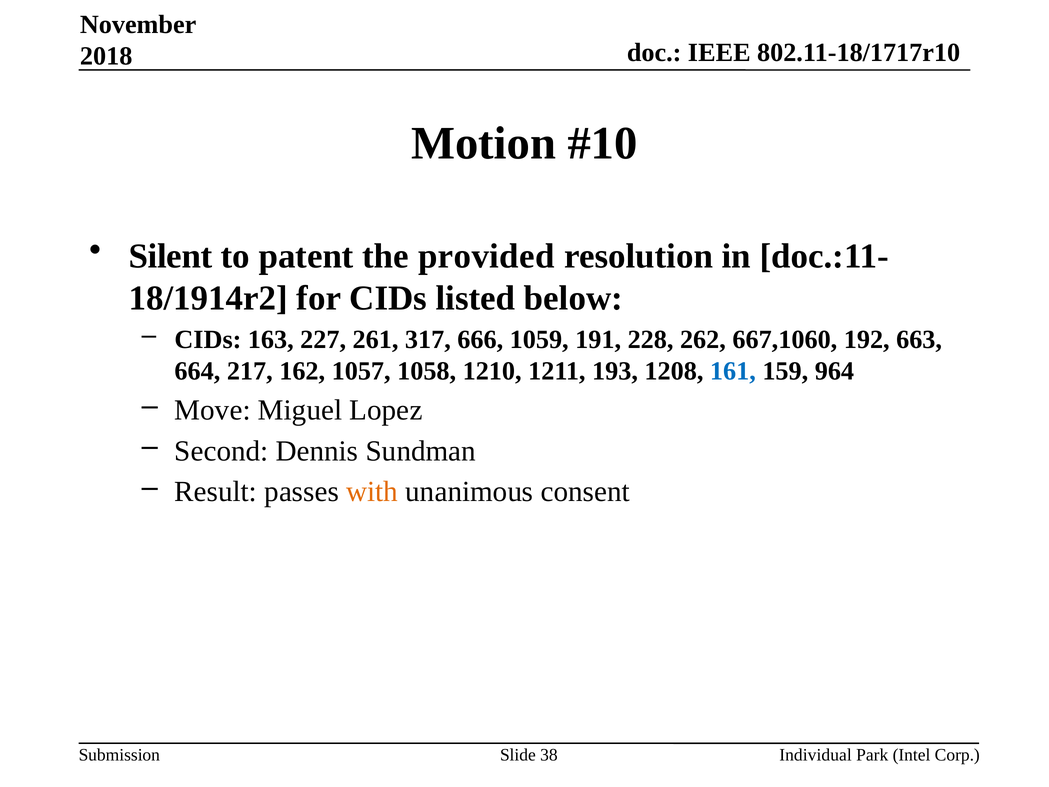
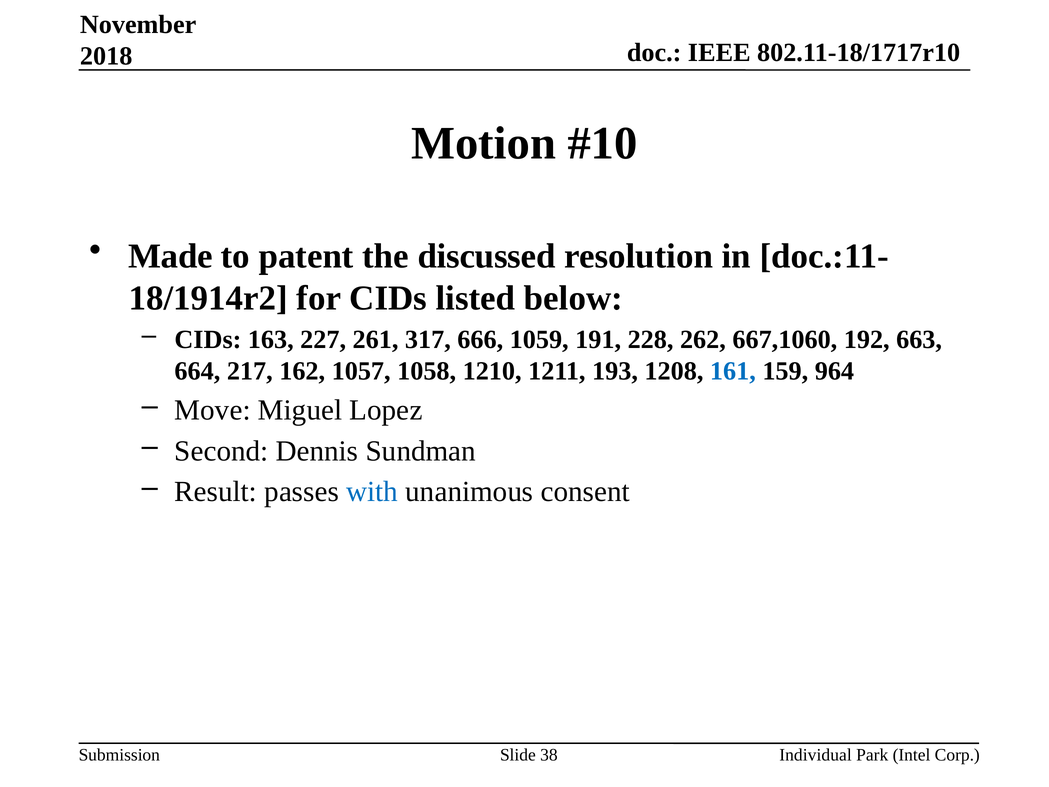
Silent: Silent -> Made (170, 256)
provided: provided -> discussed (487, 256)
with colour: orange -> blue (372, 492)
